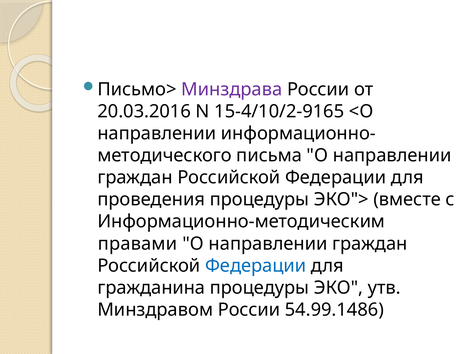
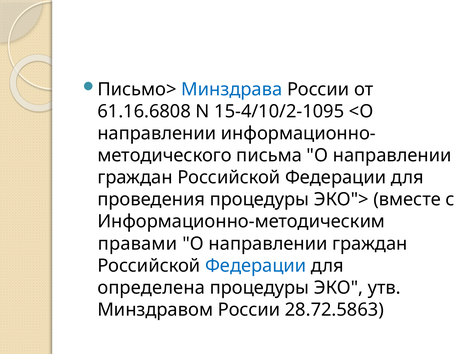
Минздрава colour: purple -> blue (232, 89)
20.03.2016: 20.03.2016 -> 61.16.6808 (144, 111)
15-4/10/2-9165: 15-4/10/2-9165 -> 15-4/10/2-1095 (279, 111)
гражданина: гражданина -> определена (151, 287)
54.99.1486: 54.99.1486 -> 28.72.5863 (334, 309)
